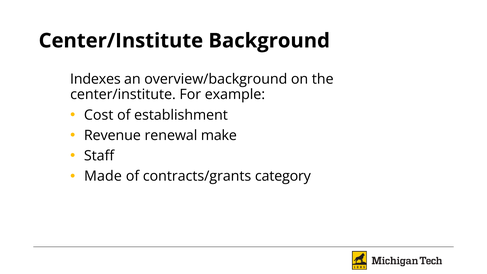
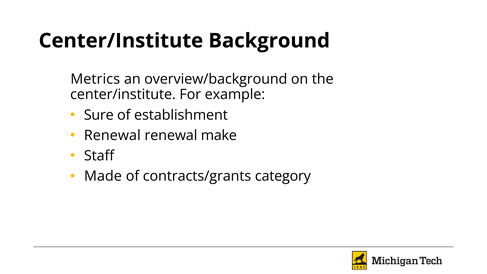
Indexes: Indexes -> Metrics (95, 79)
Cost: Cost -> Sure (99, 115)
Revenue: Revenue -> Renewal (112, 135)
